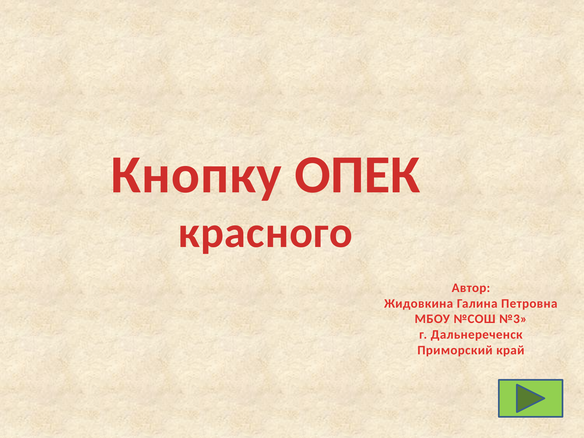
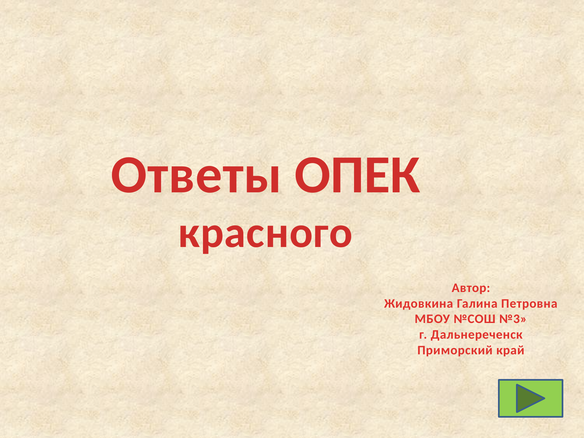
Кнопку: Кнопку -> Ответы (196, 175)
